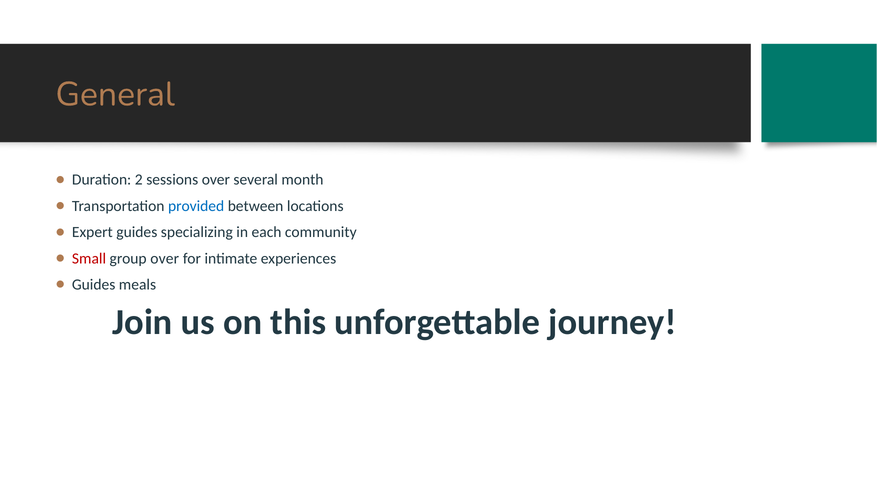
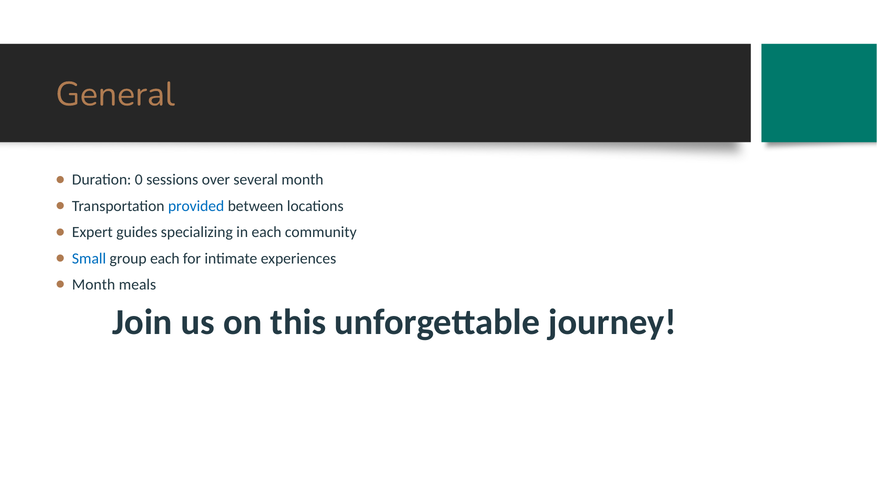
2: 2 -> 0 (139, 180)
Small colour: red -> blue (89, 259)
group over: over -> each (165, 259)
Guides: Guides -> Month (94, 285)
